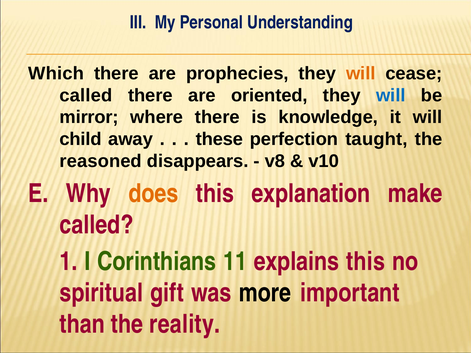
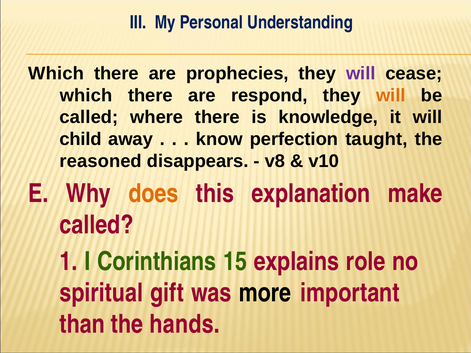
will colour: orange -> purple (361, 73)
called: called -> which (86, 95)
oriented: oriented -> respond (269, 95)
will colour: blue -> orange (391, 95)
mirror: mirror -> called (89, 117)
these: these -> know (219, 139)
11: 11 -> 15 (235, 262)
explains this: this -> role (366, 262)
reality: reality -> hands (185, 324)
